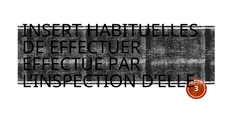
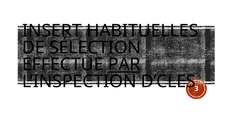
EFFECTUER: EFFECTUER -> SÉLECTION (95, 48)
PAR underline: none -> present (124, 65)
D’ELLE: D’ELLE -> D’CLES (168, 81)
